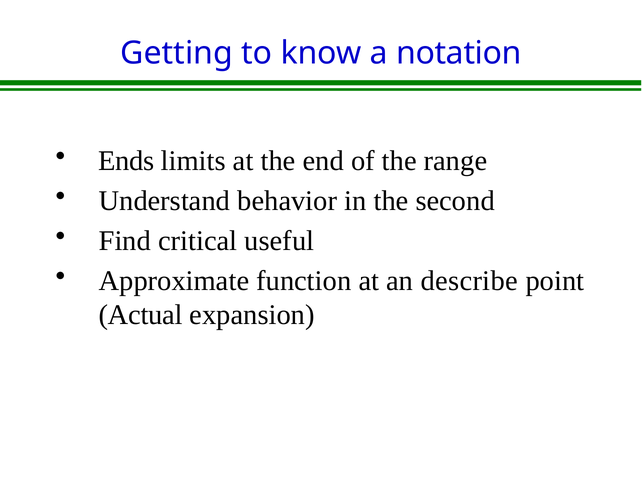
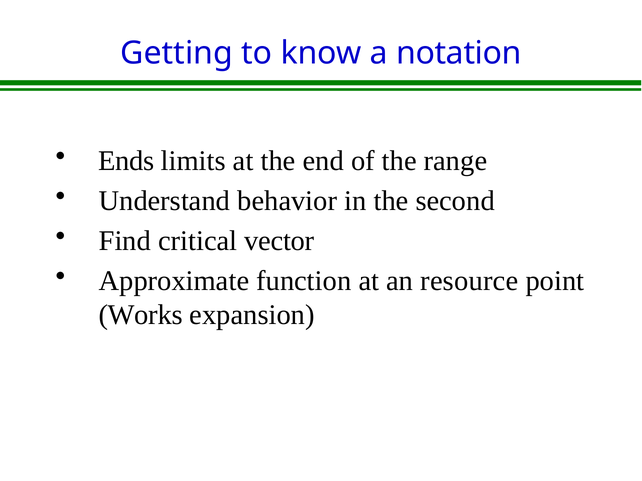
useful: useful -> vector (279, 241)
describe: describe -> resource (469, 281)
Actual: Actual -> Works (141, 315)
